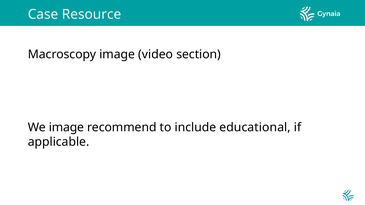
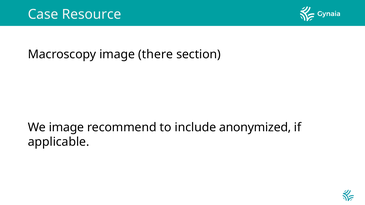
video: video -> there (156, 54)
educational: educational -> anonymized (255, 127)
